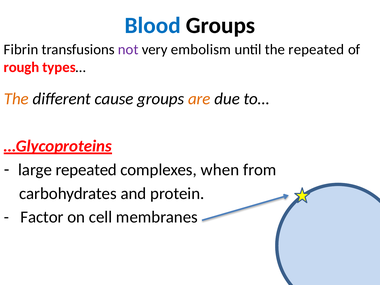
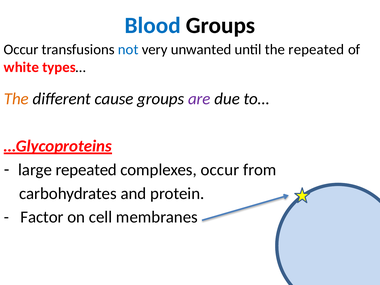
Fibrin: Fibrin -> Occur (21, 50)
not colour: purple -> blue (128, 50)
embolism: embolism -> unwanted (201, 50)
rough: rough -> white (21, 67)
are colour: orange -> purple (199, 99)
complexes when: when -> occur (220, 170)
